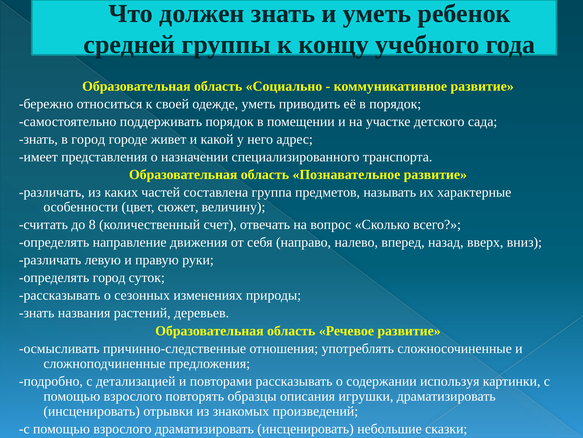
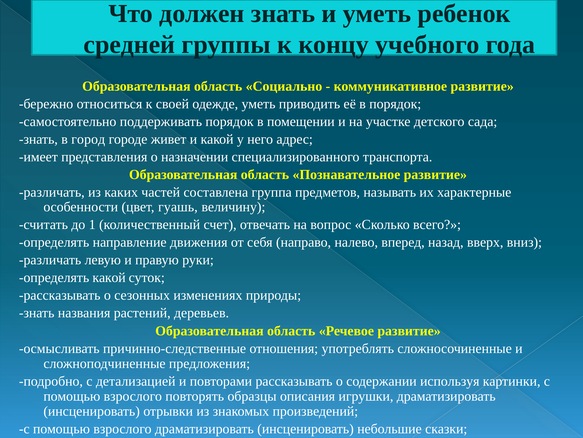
сюжет: сюжет -> гуашь (178, 207)
8: 8 -> 1 (92, 224)
определять город: город -> какой (109, 277)
